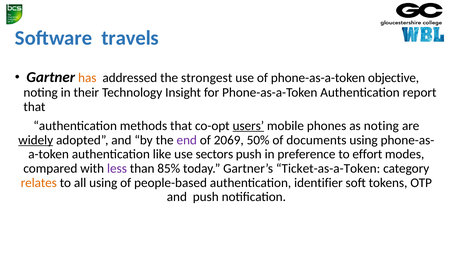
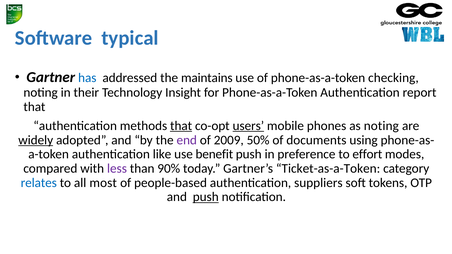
travels: travels -> typical (130, 38)
has colour: orange -> blue (87, 78)
strongest: strongest -> maintains (207, 78)
objective: objective -> checking (393, 78)
that underline: none -> present (181, 126)
2069: 2069 -> 2009 (229, 140)
sectors: sectors -> benefit (214, 154)
85%: 85% -> 90% (169, 169)
relates colour: orange -> blue (39, 183)
all using: using -> most (103, 183)
identifier: identifier -> suppliers (318, 183)
push underline: none -> present (206, 197)
